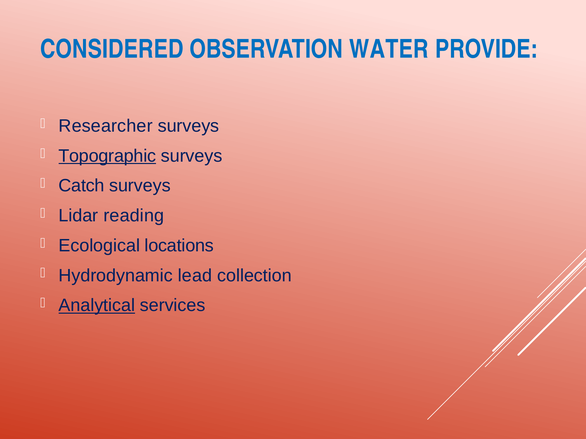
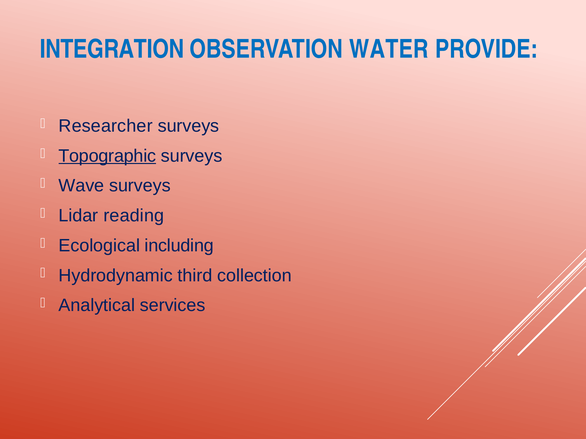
CONSIDERED: CONSIDERED -> INTEGRATION (112, 49)
Catch: Catch -> Wave (81, 186)
locations: locations -> including (179, 246)
lead: lead -> third (195, 276)
Analytical underline: present -> none (97, 306)
